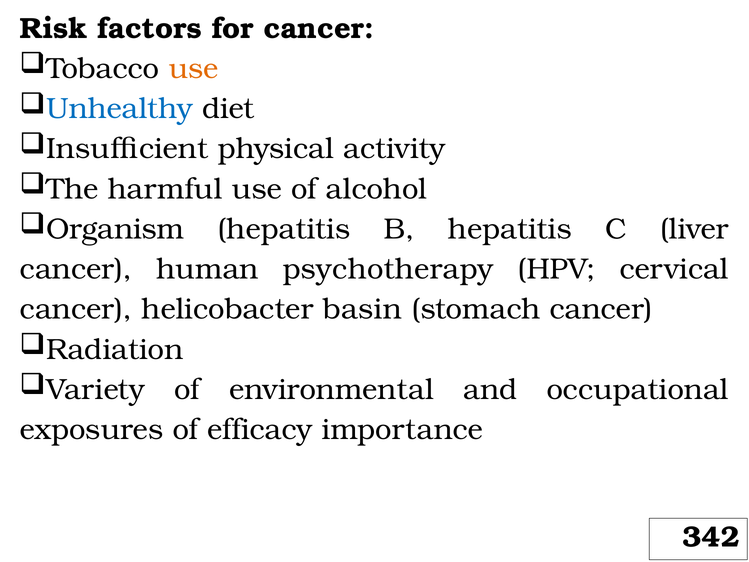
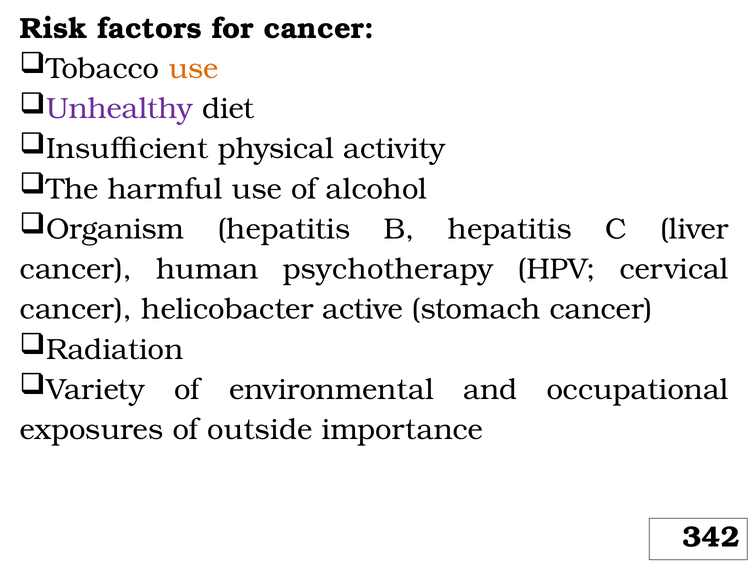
Unhealthy colour: blue -> purple (119, 109)
basin: basin -> active (363, 309)
efficacy: efficacy -> outside (260, 429)
